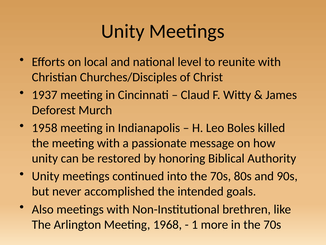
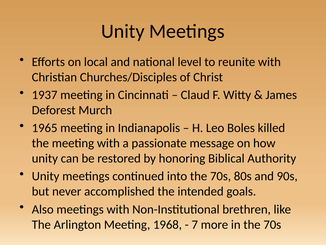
1958: 1958 -> 1965 (45, 128)
1: 1 -> 7 (195, 224)
